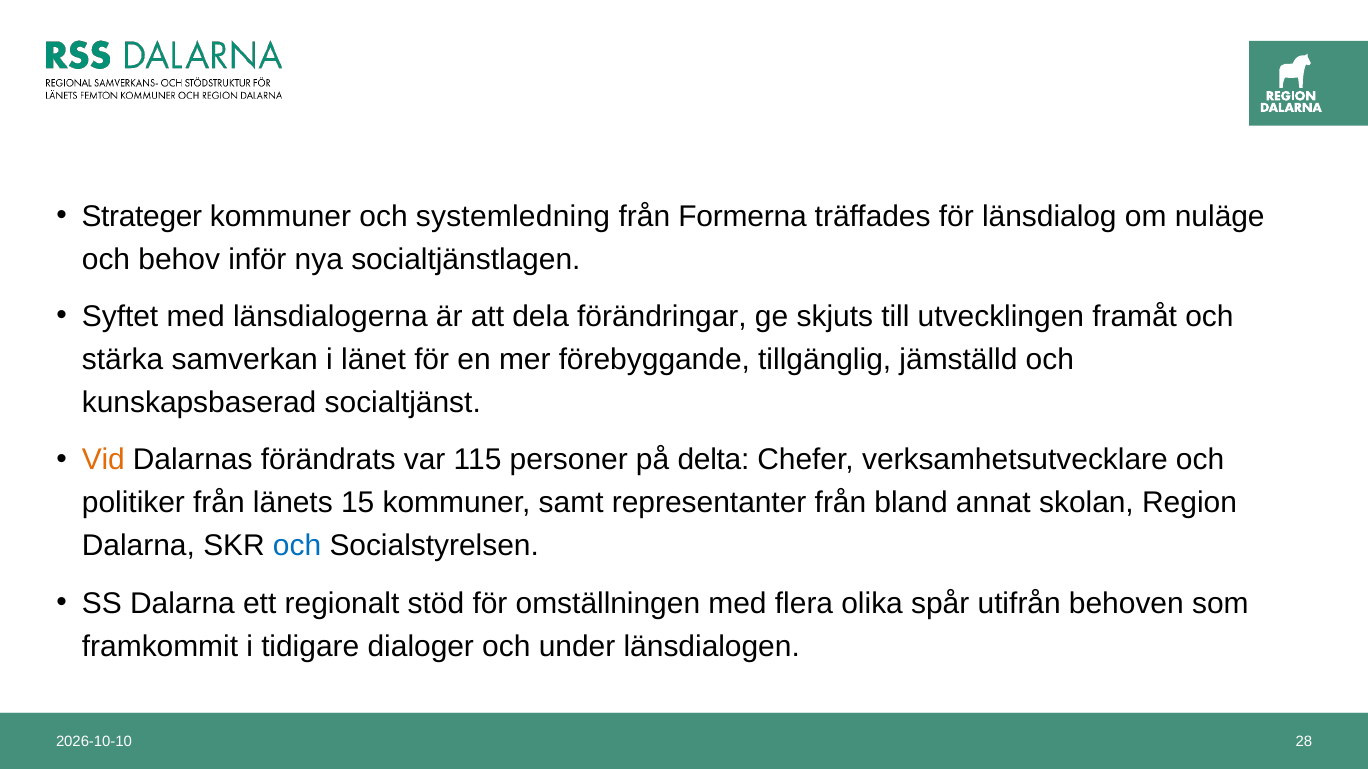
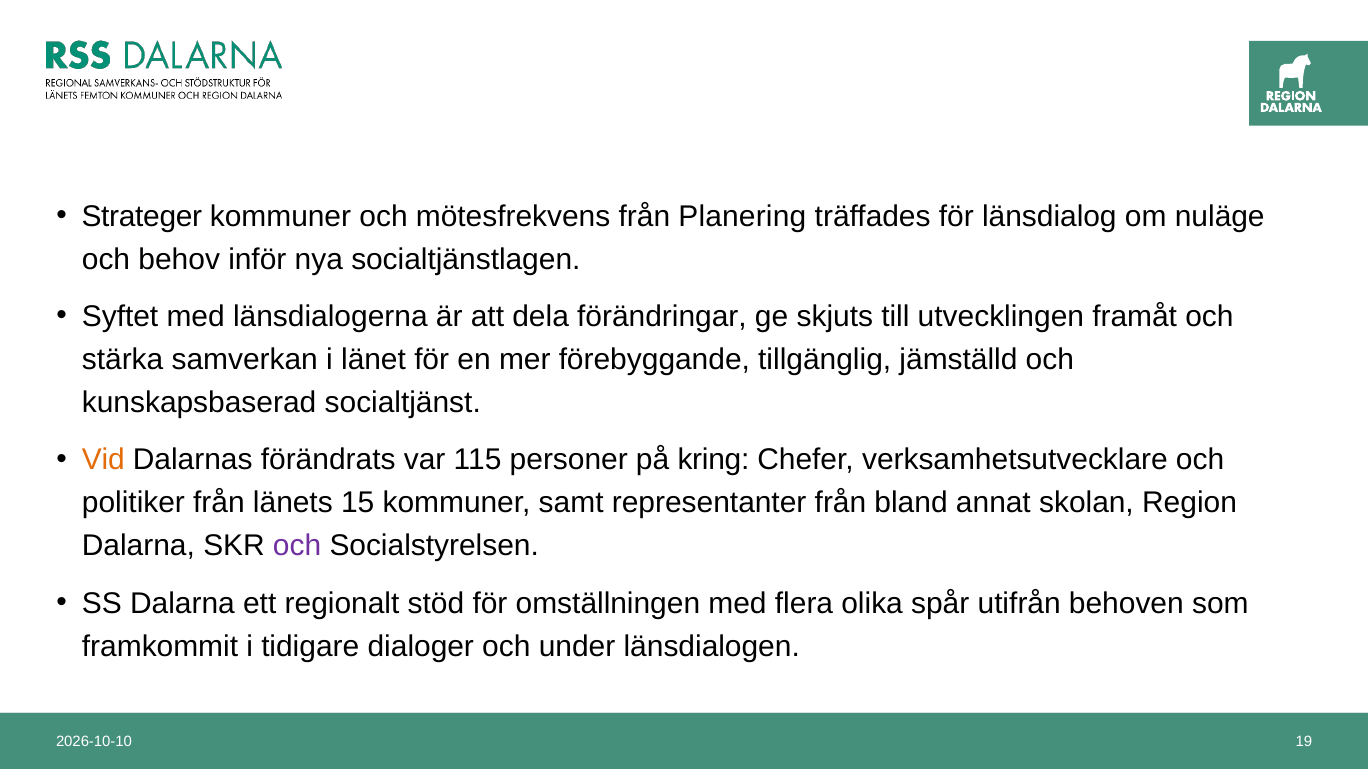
systemledning: systemledning -> mötesfrekvens (513, 216)
Formerna: Formerna -> Planering (742, 216)
delta: delta -> kring (713, 460)
och colour: blue -> purple (297, 546)
28: 28 -> 19 (1304, 742)
